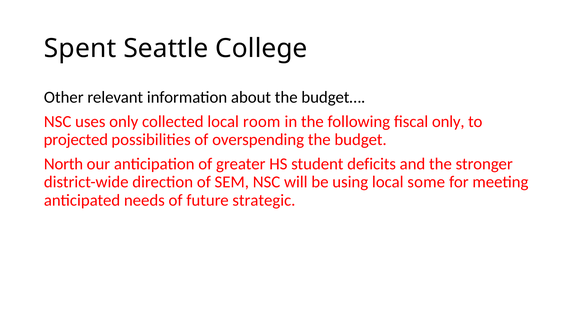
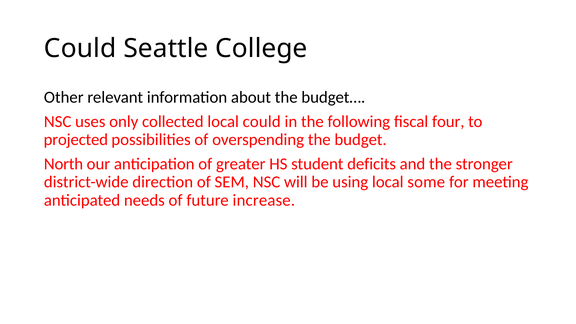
Spent: Spent -> Could (80, 48)
local room: room -> could (262, 122)
fiscal only: only -> four (448, 122)
strategic: strategic -> increase (264, 200)
